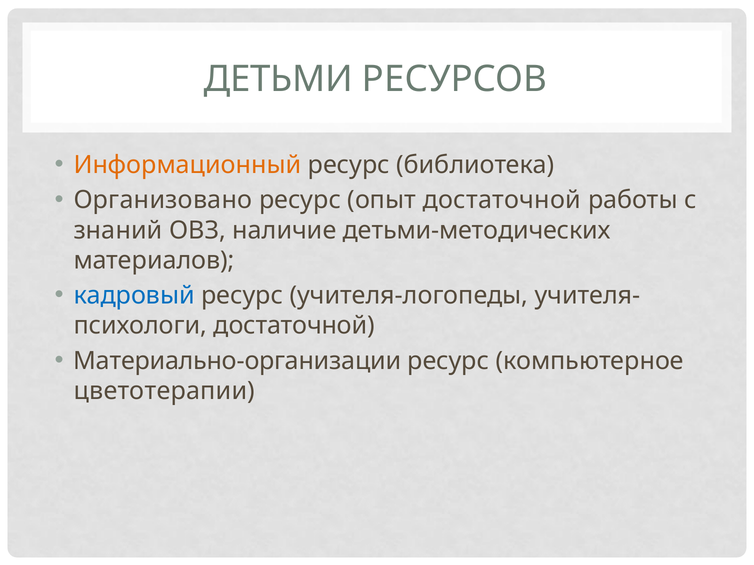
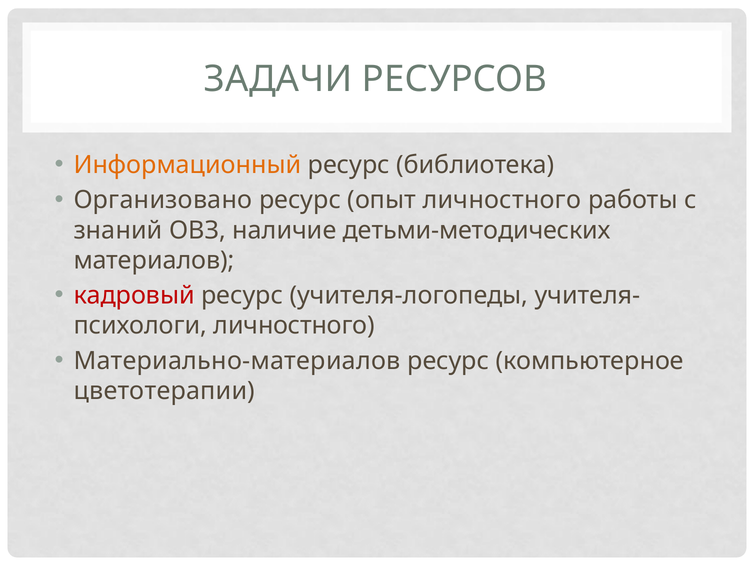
ДЕТЬМИ: ДЕТЬМИ -> ЗАДАЧИ (278, 79)
опыт достаточной: достаточной -> личностного (502, 200)
кадровый colour: blue -> red (134, 296)
достаточной: достаточной -> личностного (294, 326)
Материально-организации: Материально-организации -> Материально-материалов (237, 361)
